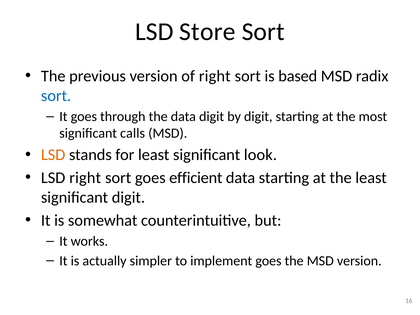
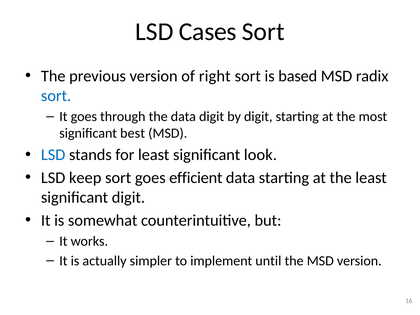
Store: Store -> Cases (208, 32)
calls: calls -> best (133, 133)
LSD colour: orange -> blue (53, 155)
LSD right: right -> keep (85, 178)
implement goes: goes -> until (268, 261)
